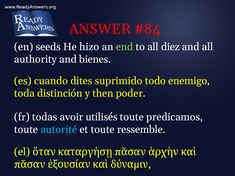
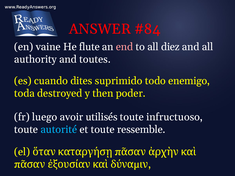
seeds: seeds -> vaine (48, 47)
hizo: hizo -> flute (89, 47)
end colour: light green -> pink (124, 47)
bienes: bienes -> toutes (95, 59)
distinción: distinción -> destroyed (60, 93)
todas: todas -> luego (45, 117)
predicamos: predicamos -> infructuoso (175, 117)
